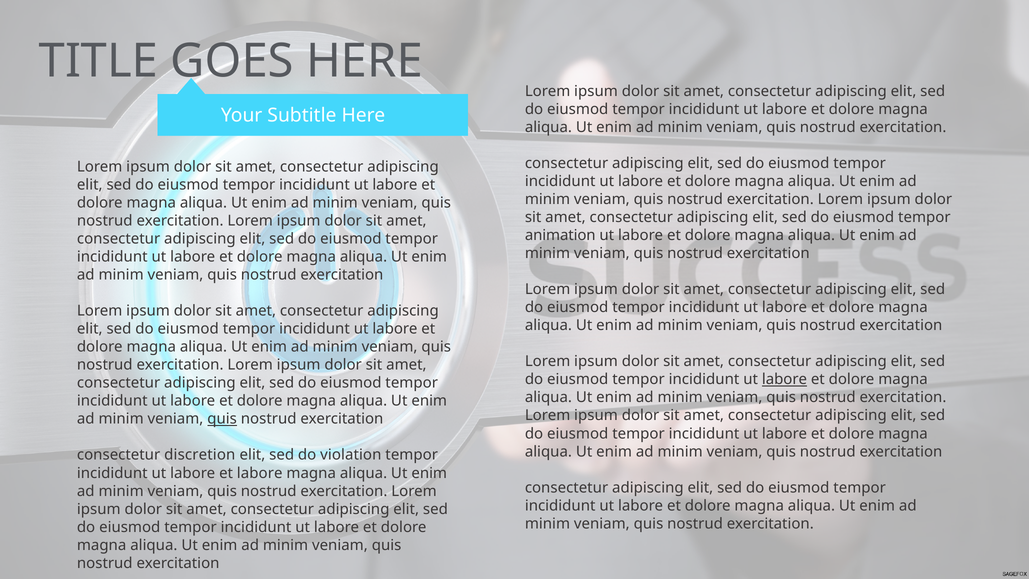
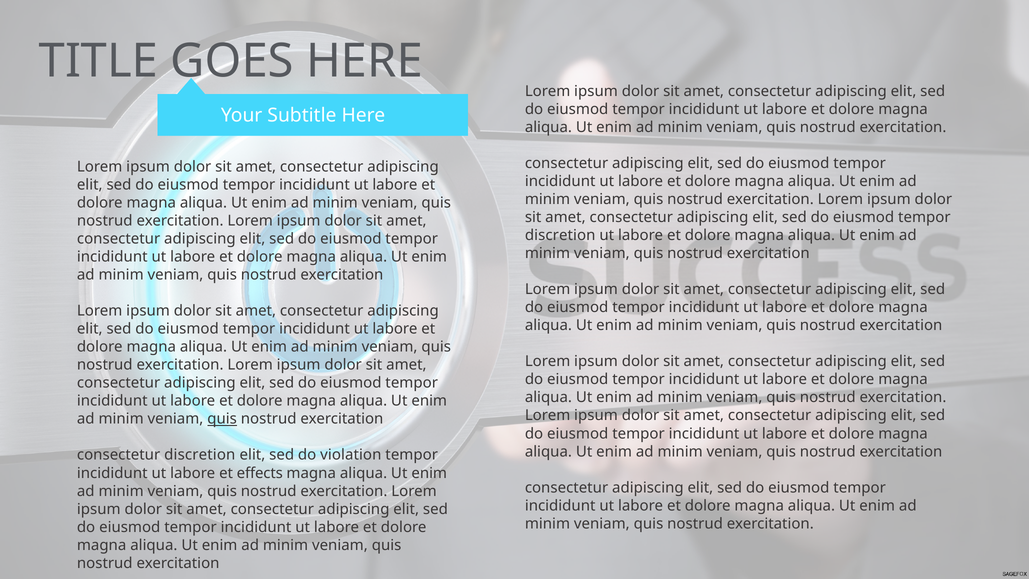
animation: animation -> discretion (560, 235)
labore underline: present -> none (784, 379)
et labore: labore -> effects (260, 473)
